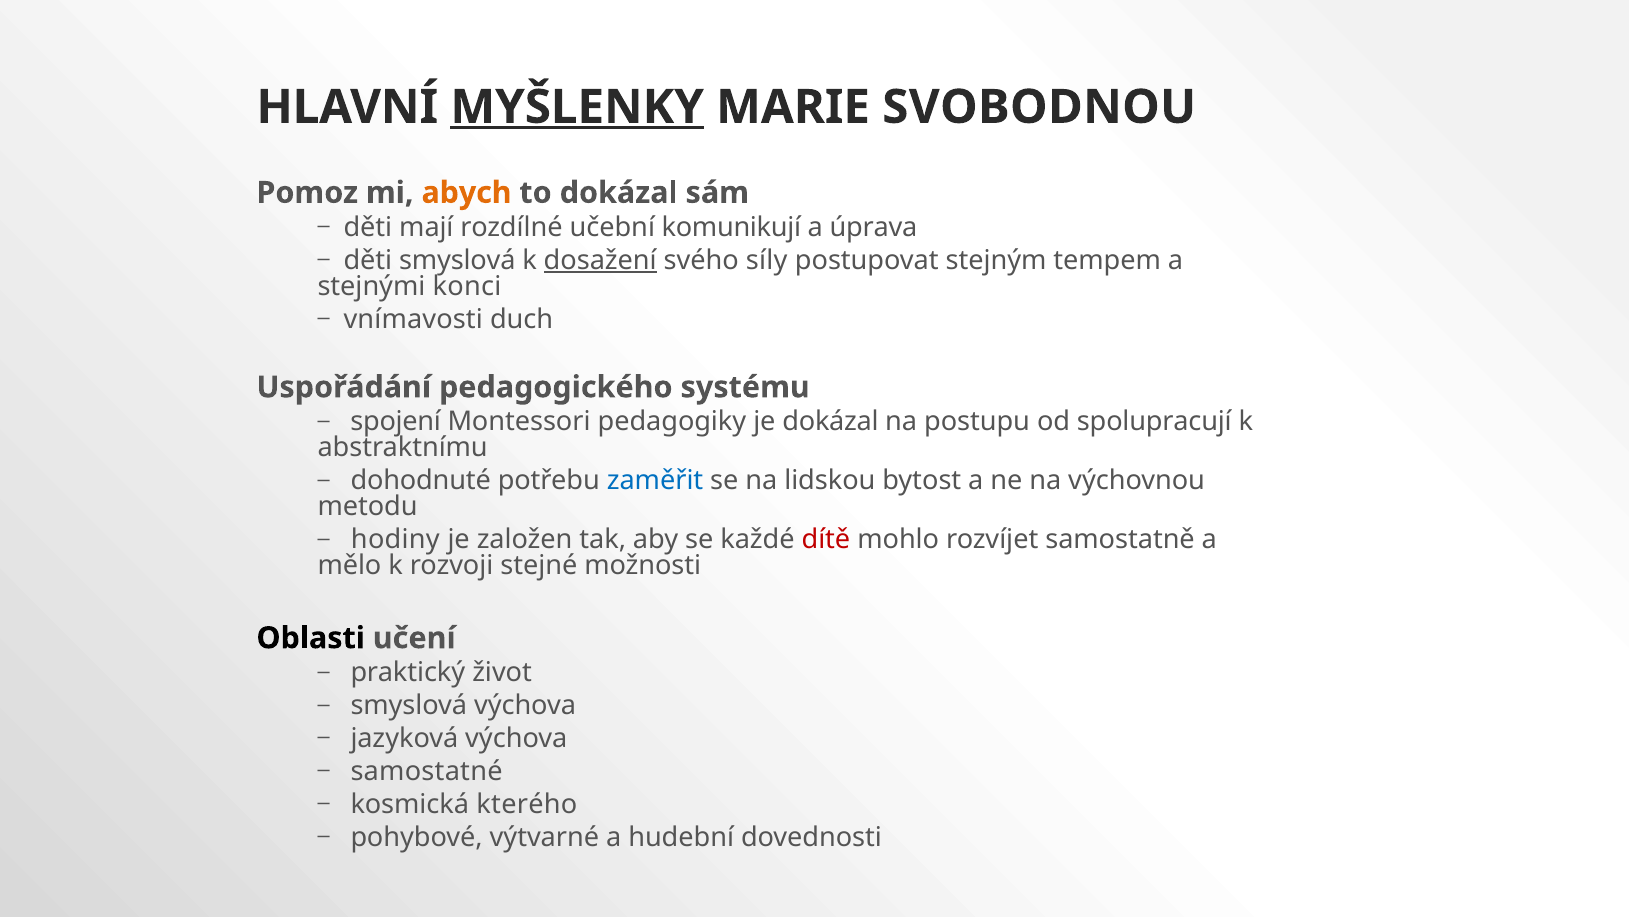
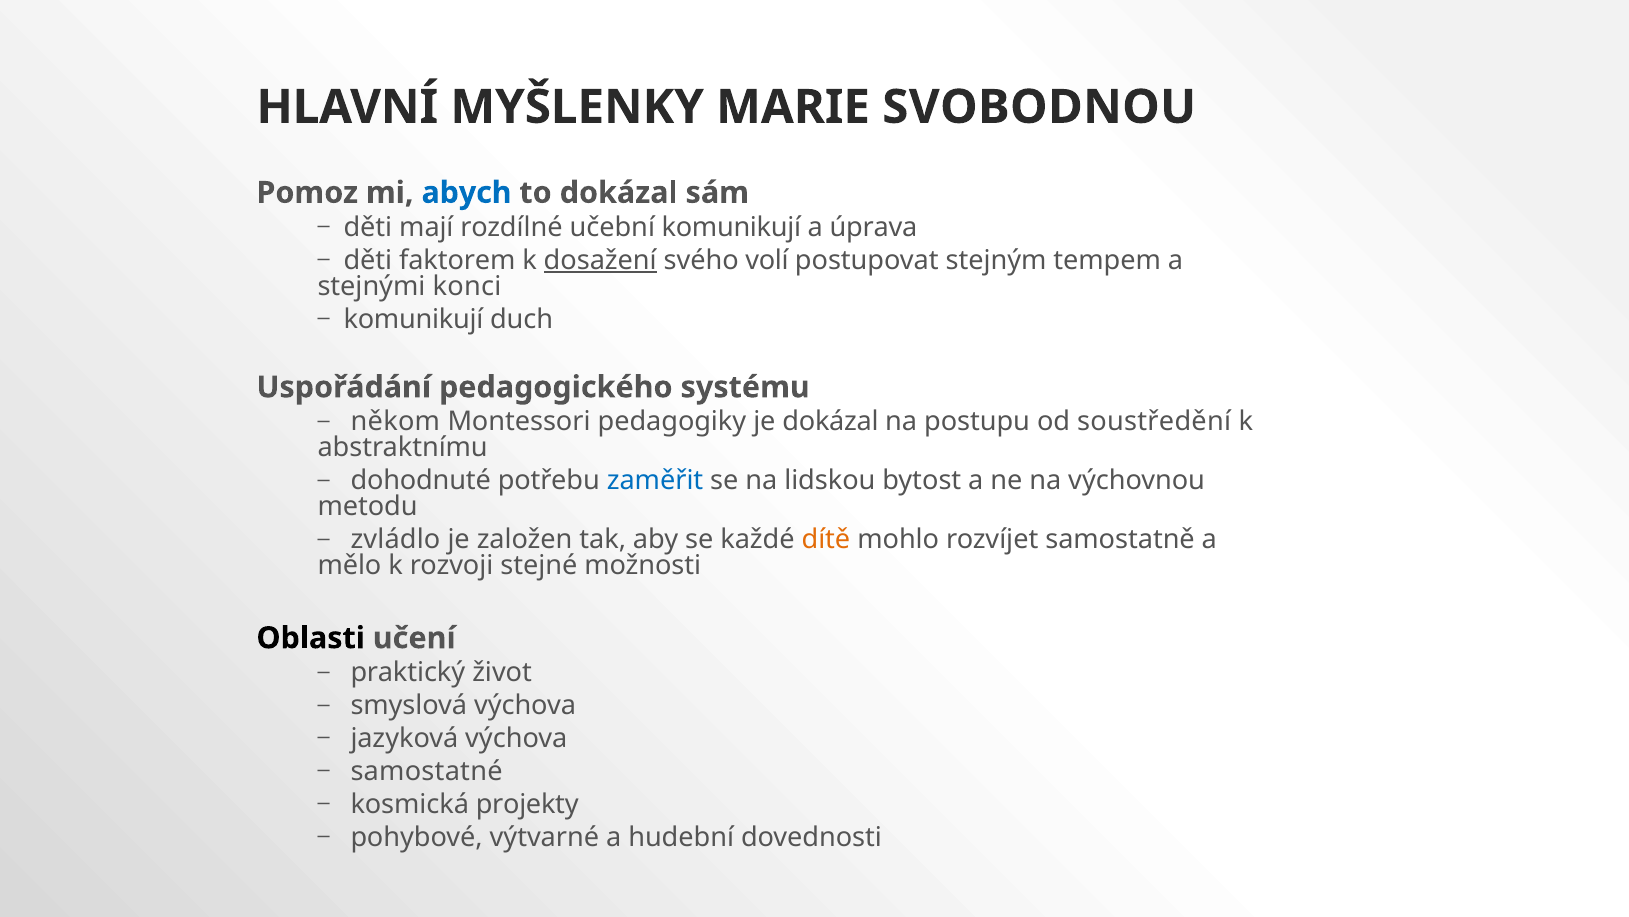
MYŠLENKY underline: present -> none (577, 107)
abych colour: orange -> blue (467, 193)
děti smyslová: smyslová -> faktorem (457, 260)
síly: síly -> volí (767, 260)
vnímavosti: vnímavosti -> komunikují (413, 319)
spojení: spojení -> někom (395, 422)
spolupracují: spolupracují -> soustředění (1154, 422)
hodiny: hodiny -> zvládlo (395, 540)
dítě colour: red -> orange (826, 540)
kterého: kterého -> projekty (527, 804)
